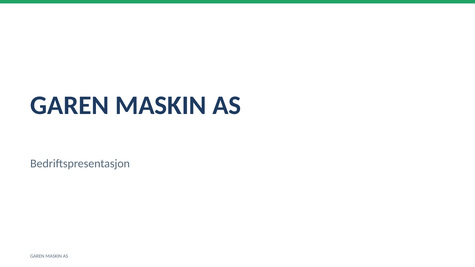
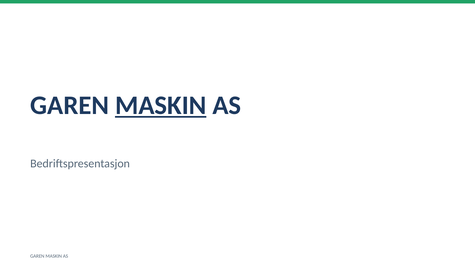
MASKIN underline: none -> present (161, 105)
